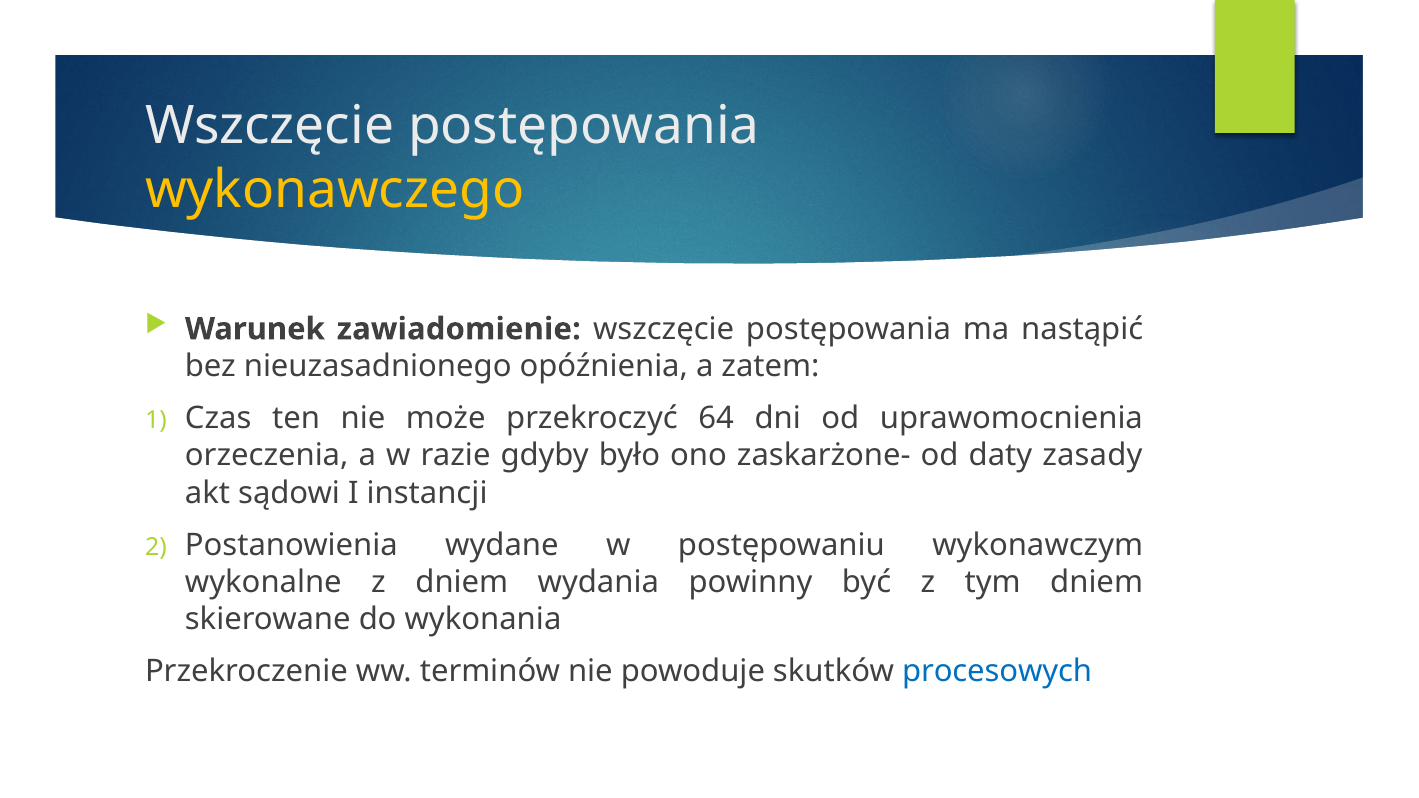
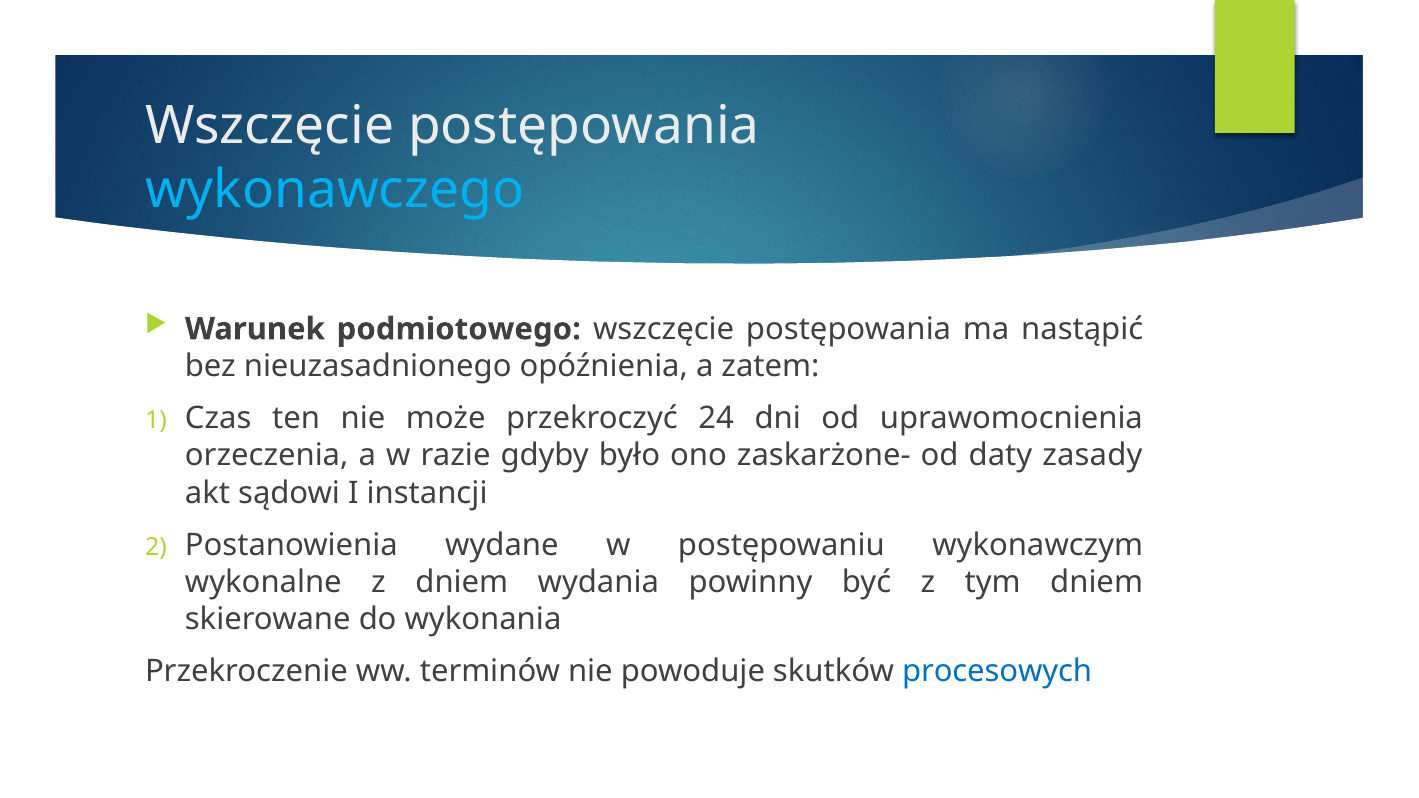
wykonawczego colour: yellow -> light blue (335, 190)
zawiadomienie: zawiadomienie -> podmiotowego (459, 329)
64: 64 -> 24 (716, 418)
